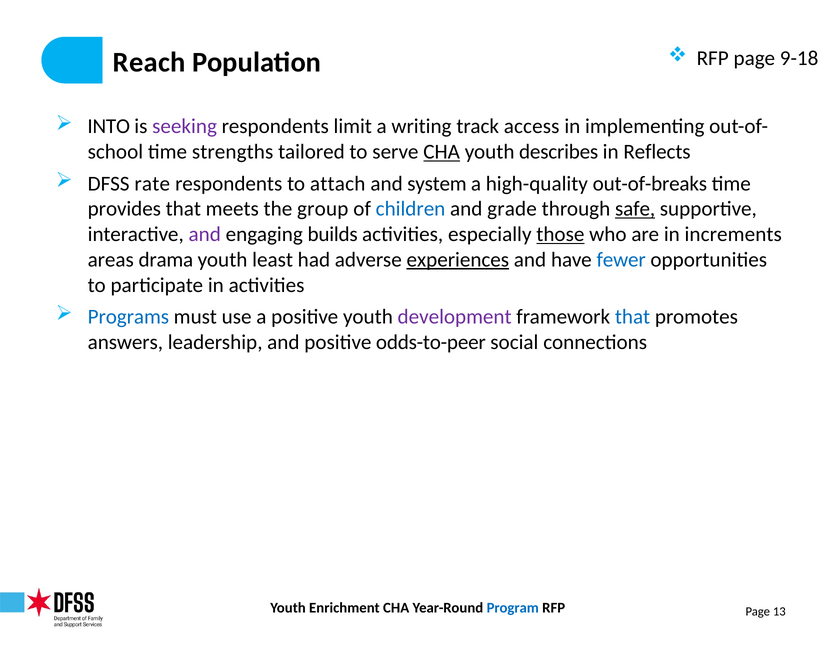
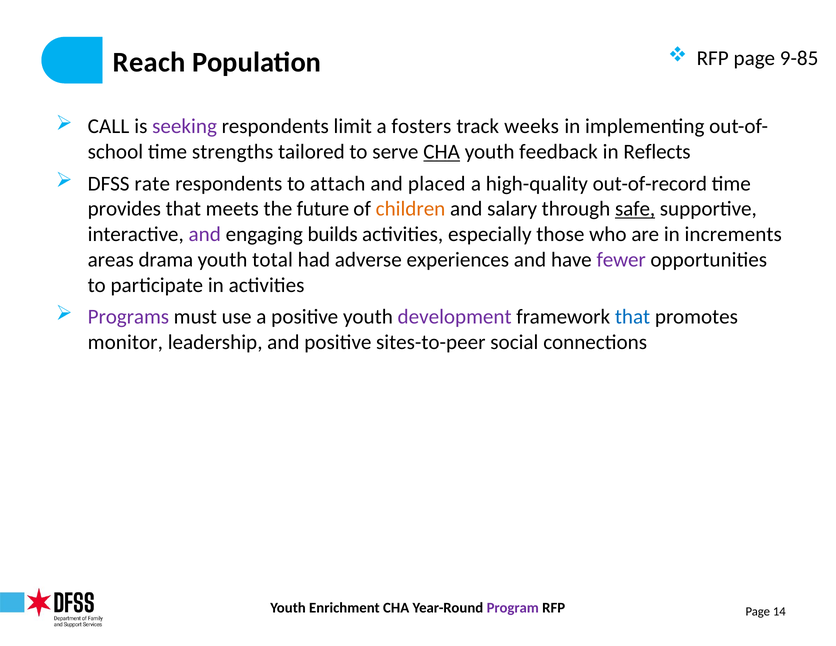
9-18: 9-18 -> 9-85 (799, 58)
INTO: INTO -> CALL (109, 127)
writing: writing -> fosters (421, 127)
access: access -> weeks (532, 127)
describes: describes -> feedback (559, 152)
system: system -> placed (437, 184)
out-of-breaks: out-of-breaks -> out-of-record (650, 184)
group: group -> future (323, 209)
children colour: blue -> orange (411, 209)
grade: grade -> salary (512, 209)
those underline: present -> none (560, 234)
least: least -> total (273, 260)
experiences underline: present -> none (458, 260)
fewer colour: blue -> purple (621, 260)
Programs colour: blue -> purple (128, 317)
answers: answers -> monitor (125, 342)
odds-to-peer: odds-to-peer -> sites-to-peer (431, 342)
Program colour: blue -> purple (513, 608)
13: 13 -> 14 (779, 611)
